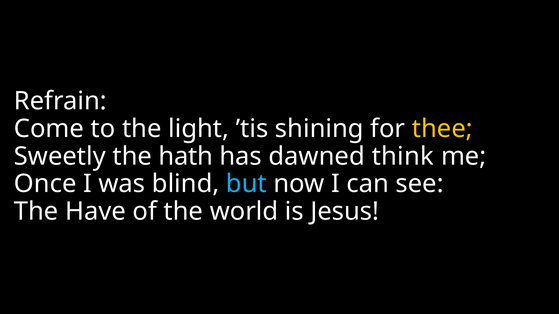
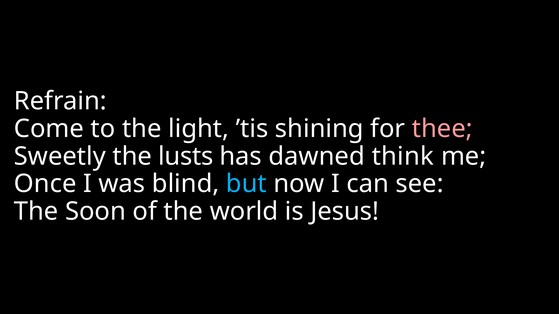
thee colour: yellow -> pink (442, 129)
hath: hath -> lusts (186, 156)
Have: Have -> Soon (95, 212)
